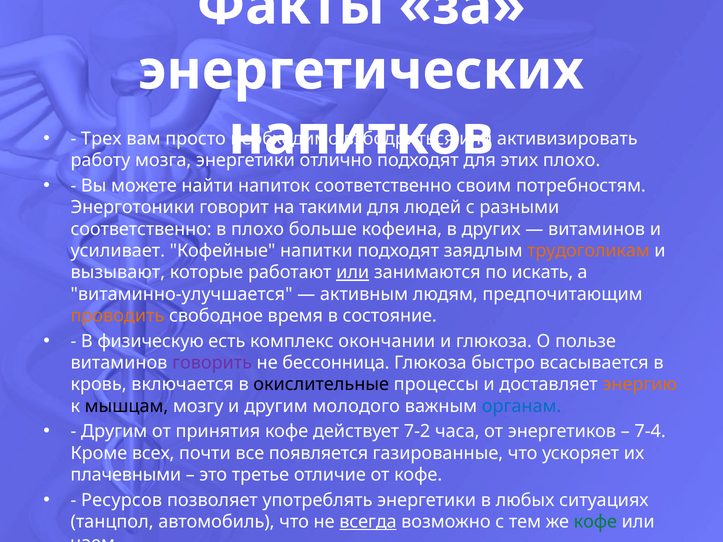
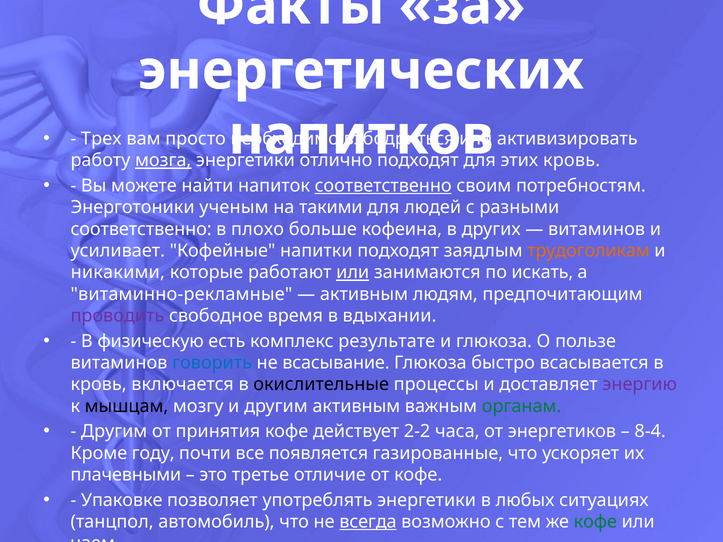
мозга underline: none -> present (163, 161)
этих плохо: плохо -> кровь (572, 161)
соответственно underline: none -> present (383, 186)
говорит: говорит -> ученым (234, 208)
вызывают: вызывают -> никакими (118, 273)
витаминно-улучшается: витаминно-улучшается -> витаминно-рекламные (181, 294)
проводить colour: orange -> purple (117, 316)
состояние: состояние -> вдыхании (390, 316)
окончании: окончании -> результате (387, 341)
говорить colour: purple -> blue (212, 363)
бессонница: бессонница -> всасывание (336, 363)
энергию colour: orange -> purple (640, 385)
другим молодого: молодого -> активным (356, 406)
органам colour: blue -> green (522, 406)
7-2: 7-2 -> 2-2 (417, 432)
7-4: 7-4 -> 8-4 (650, 432)
всех: всех -> году (153, 453)
Ресурсов: Ресурсов -> Упаковке (122, 500)
